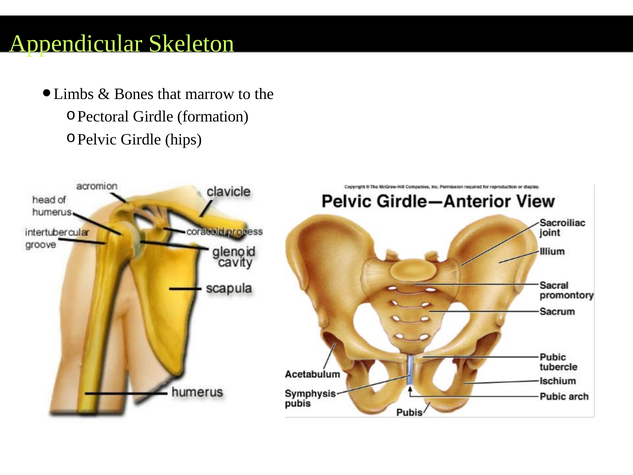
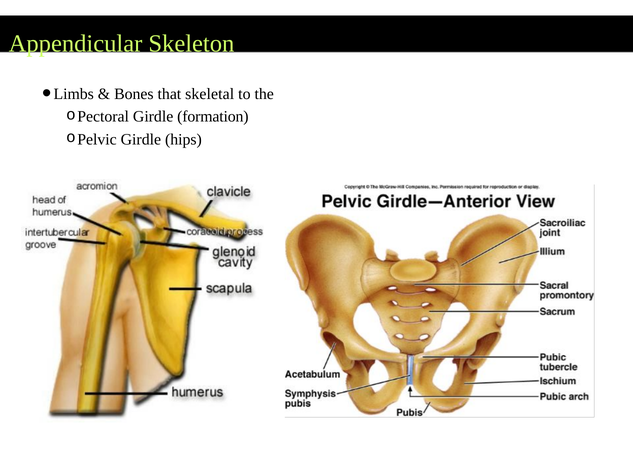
marrow: marrow -> skeletal (210, 94)
